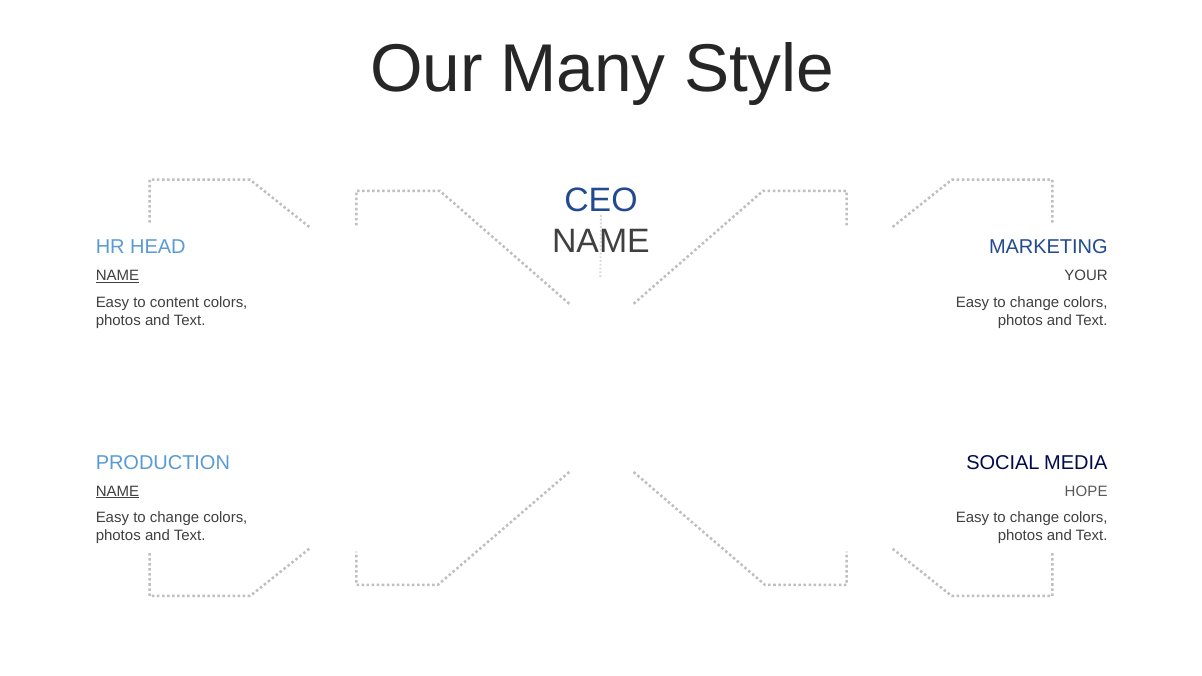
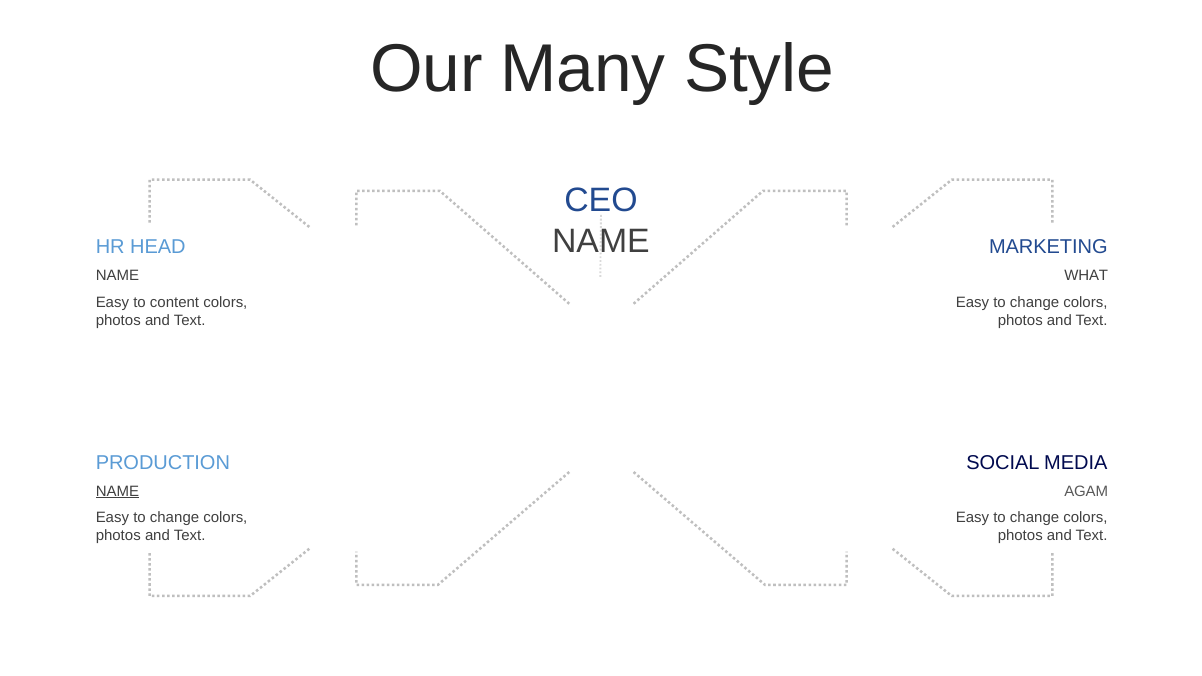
NAME underline: present -> none (117, 276)
YOUR: YOUR -> WHAT (1086, 276)
HOPE: HOPE -> AGAM (1086, 491)
